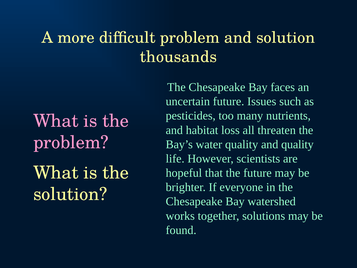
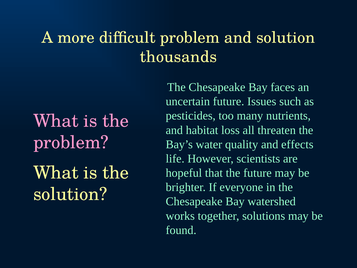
and quality: quality -> effects (297, 144)
